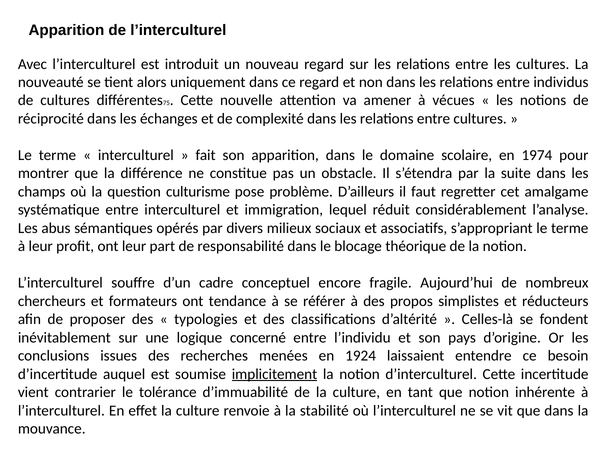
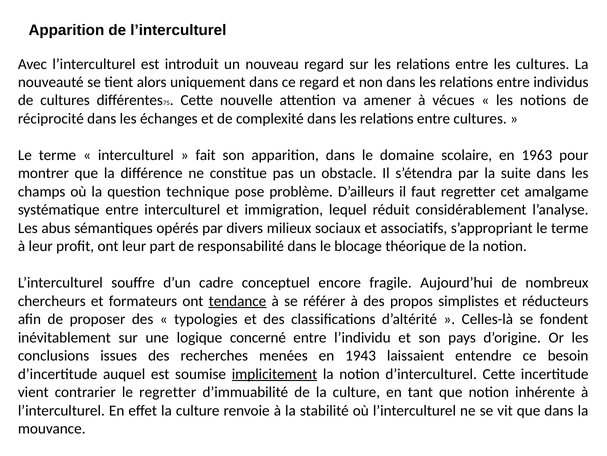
1974: 1974 -> 1963 (537, 155)
culturisme: culturisme -> technique (198, 191)
tendance underline: none -> present (238, 301)
1924: 1924 -> 1943 (361, 355)
le tolérance: tolérance -> regretter (168, 392)
